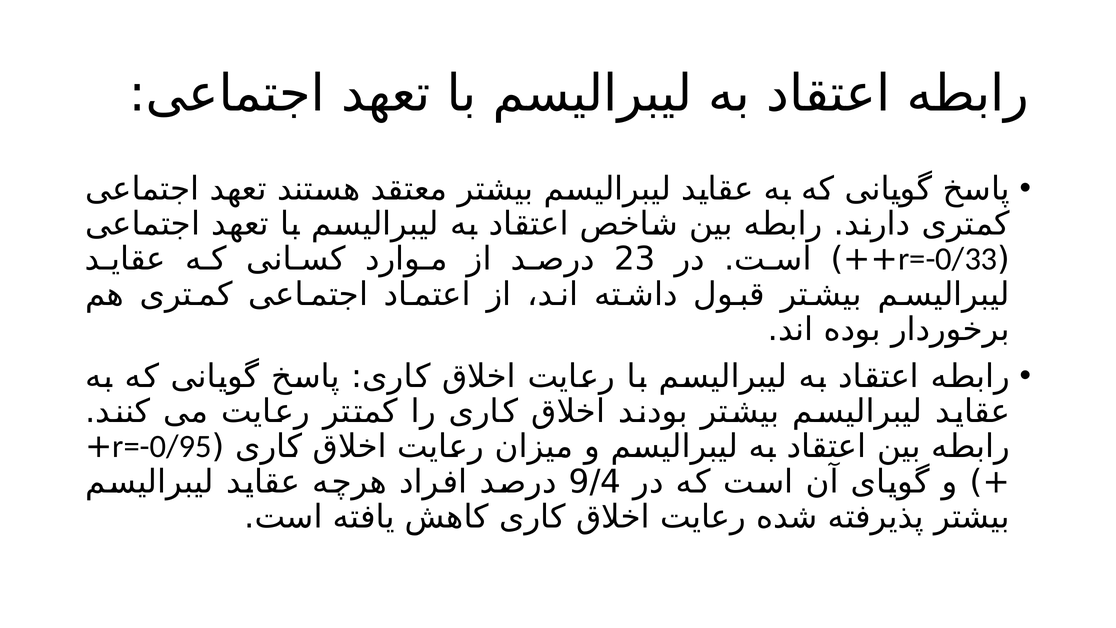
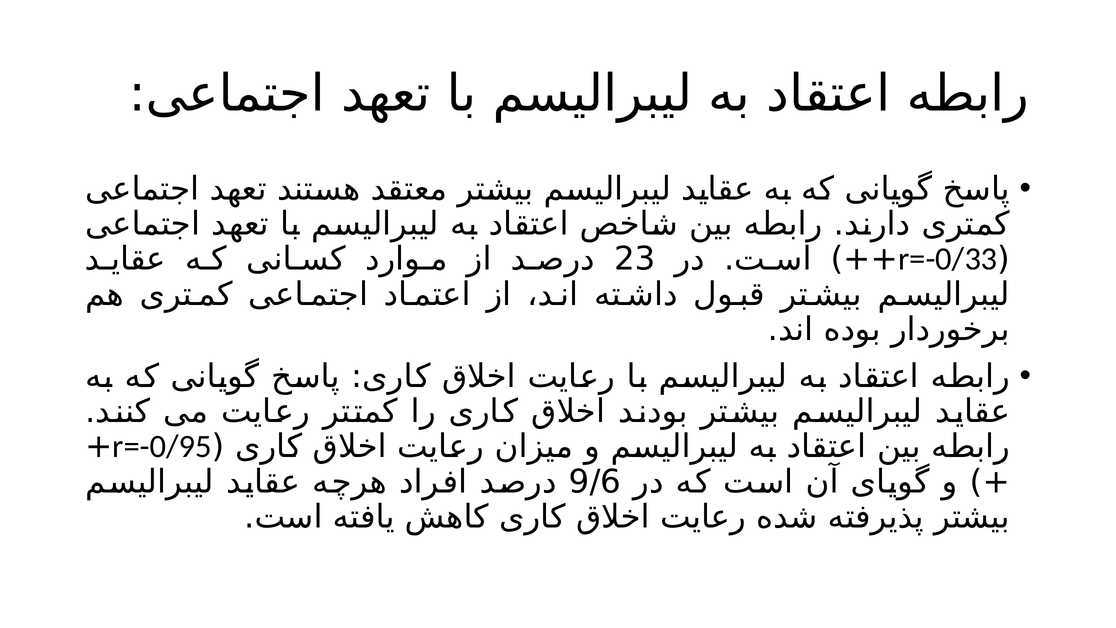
9/4: 9/4 -> 9/6 (595, 482)
